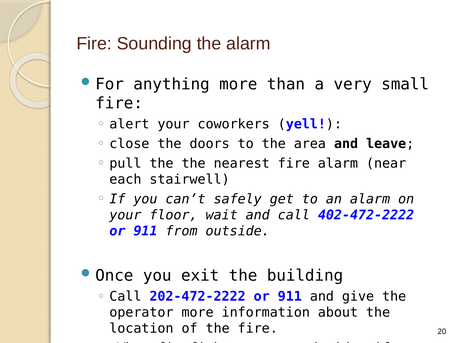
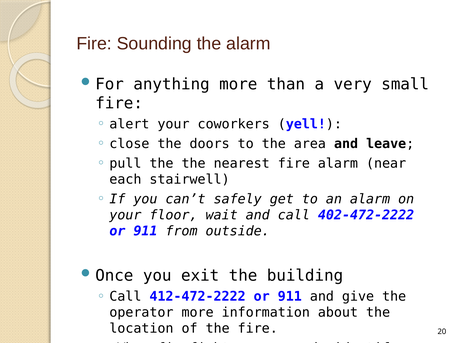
202-472-2222: 202-472-2222 -> 412-472-2222 (198, 296)
